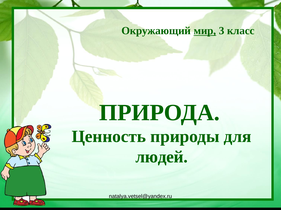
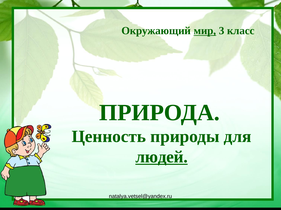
людей underline: none -> present (162, 157)
